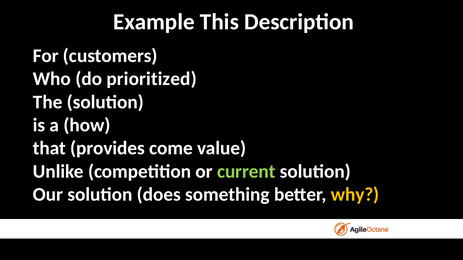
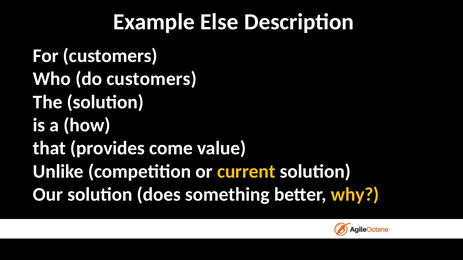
This: This -> Else (219, 22)
do prioritized: prioritized -> customers (152, 79)
current colour: light green -> yellow (246, 172)
